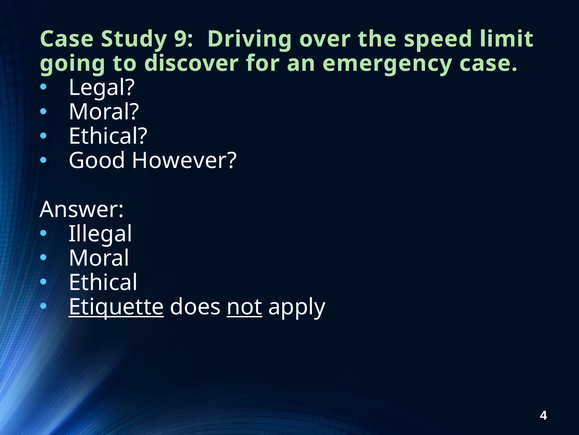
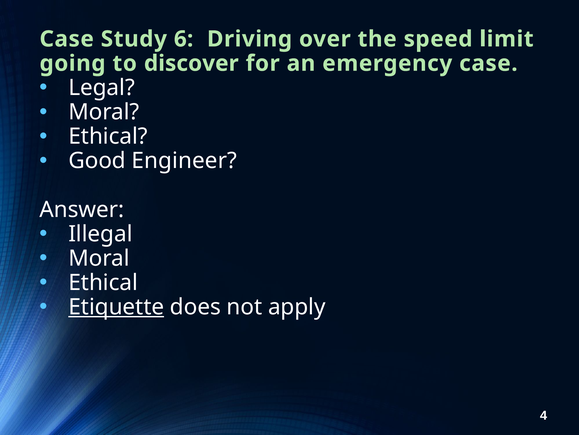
9: 9 -> 6 (184, 39)
However: However -> Engineer (184, 161)
not underline: present -> none (244, 307)
